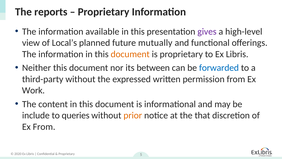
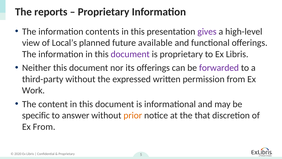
available: available -> contents (102, 32)
mutually: mutually -> available (155, 43)
document colour: orange -> purple (130, 54)
its between: between -> offerings (153, 68)
forwarded colour: blue -> purple (219, 68)
include: include -> specific (36, 115)
queries: queries -> answer (76, 115)
